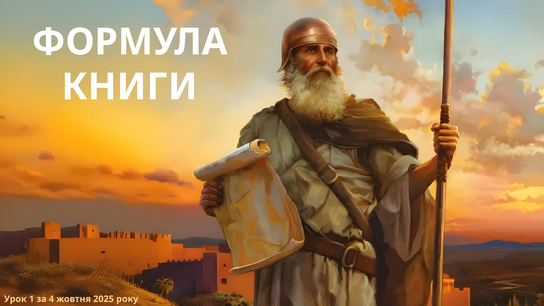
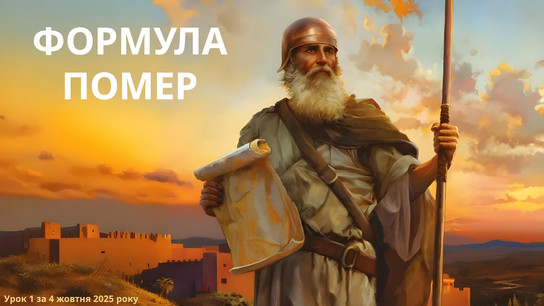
КНИГИ: КНИГИ -> ПОМЕР (130, 87)
